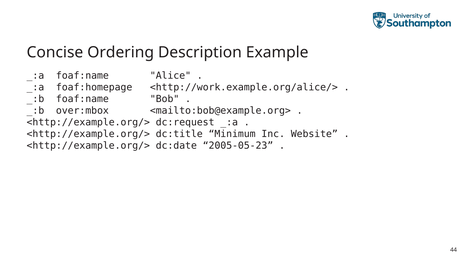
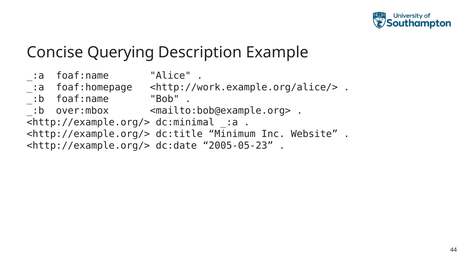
Ordering: Ordering -> Querying (121, 53)
dc:request: dc:request -> dc:minimal (185, 123)
